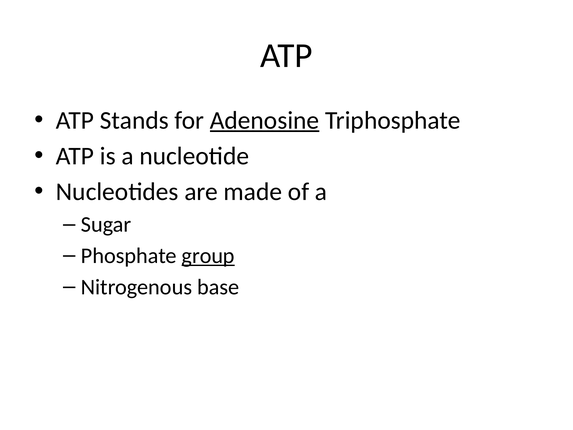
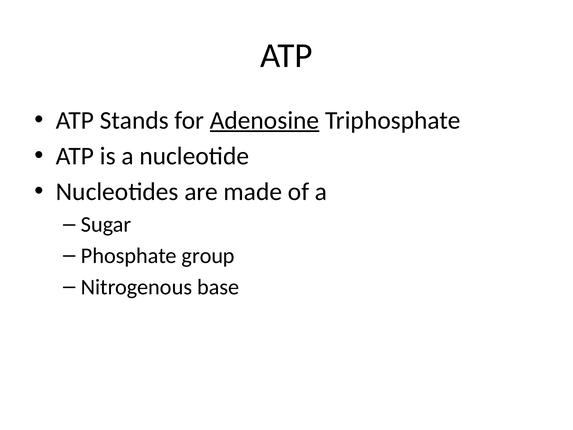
group underline: present -> none (208, 256)
